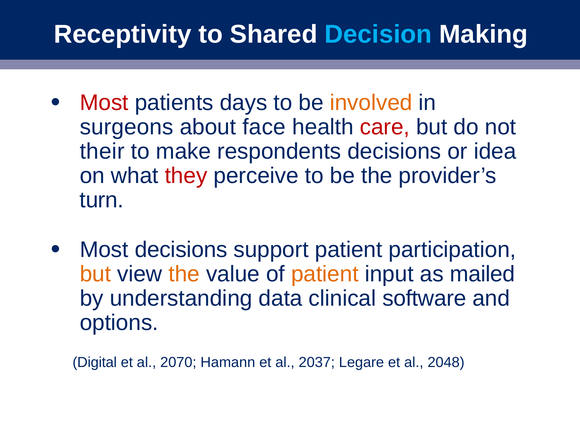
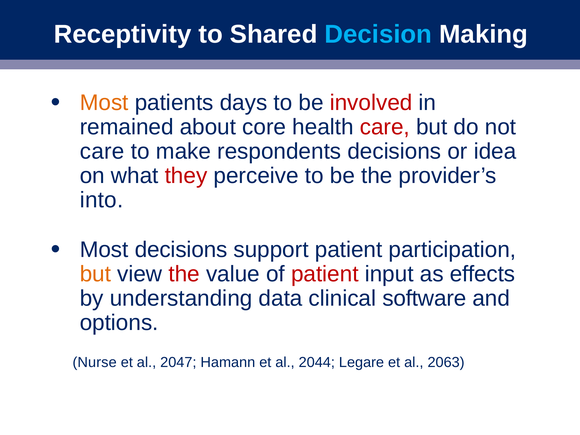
Most colour: red -> orange (104, 103)
involved colour: orange -> red (371, 103)
surgeons: surgeons -> remained (127, 127)
face: face -> core (264, 127)
their: their -> care (102, 151)
turn: turn -> into (102, 200)
the colour: orange -> red (184, 274)
patient colour: orange -> red (325, 274)
mailed: mailed -> effects (482, 274)
Digital: Digital -> Nurse (95, 362)
2070: 2070 -> 2047 (178, 362)
2037: 2037 -> 2044 (317, 362)
2048: 2048 -> 2063 (446, 362)
